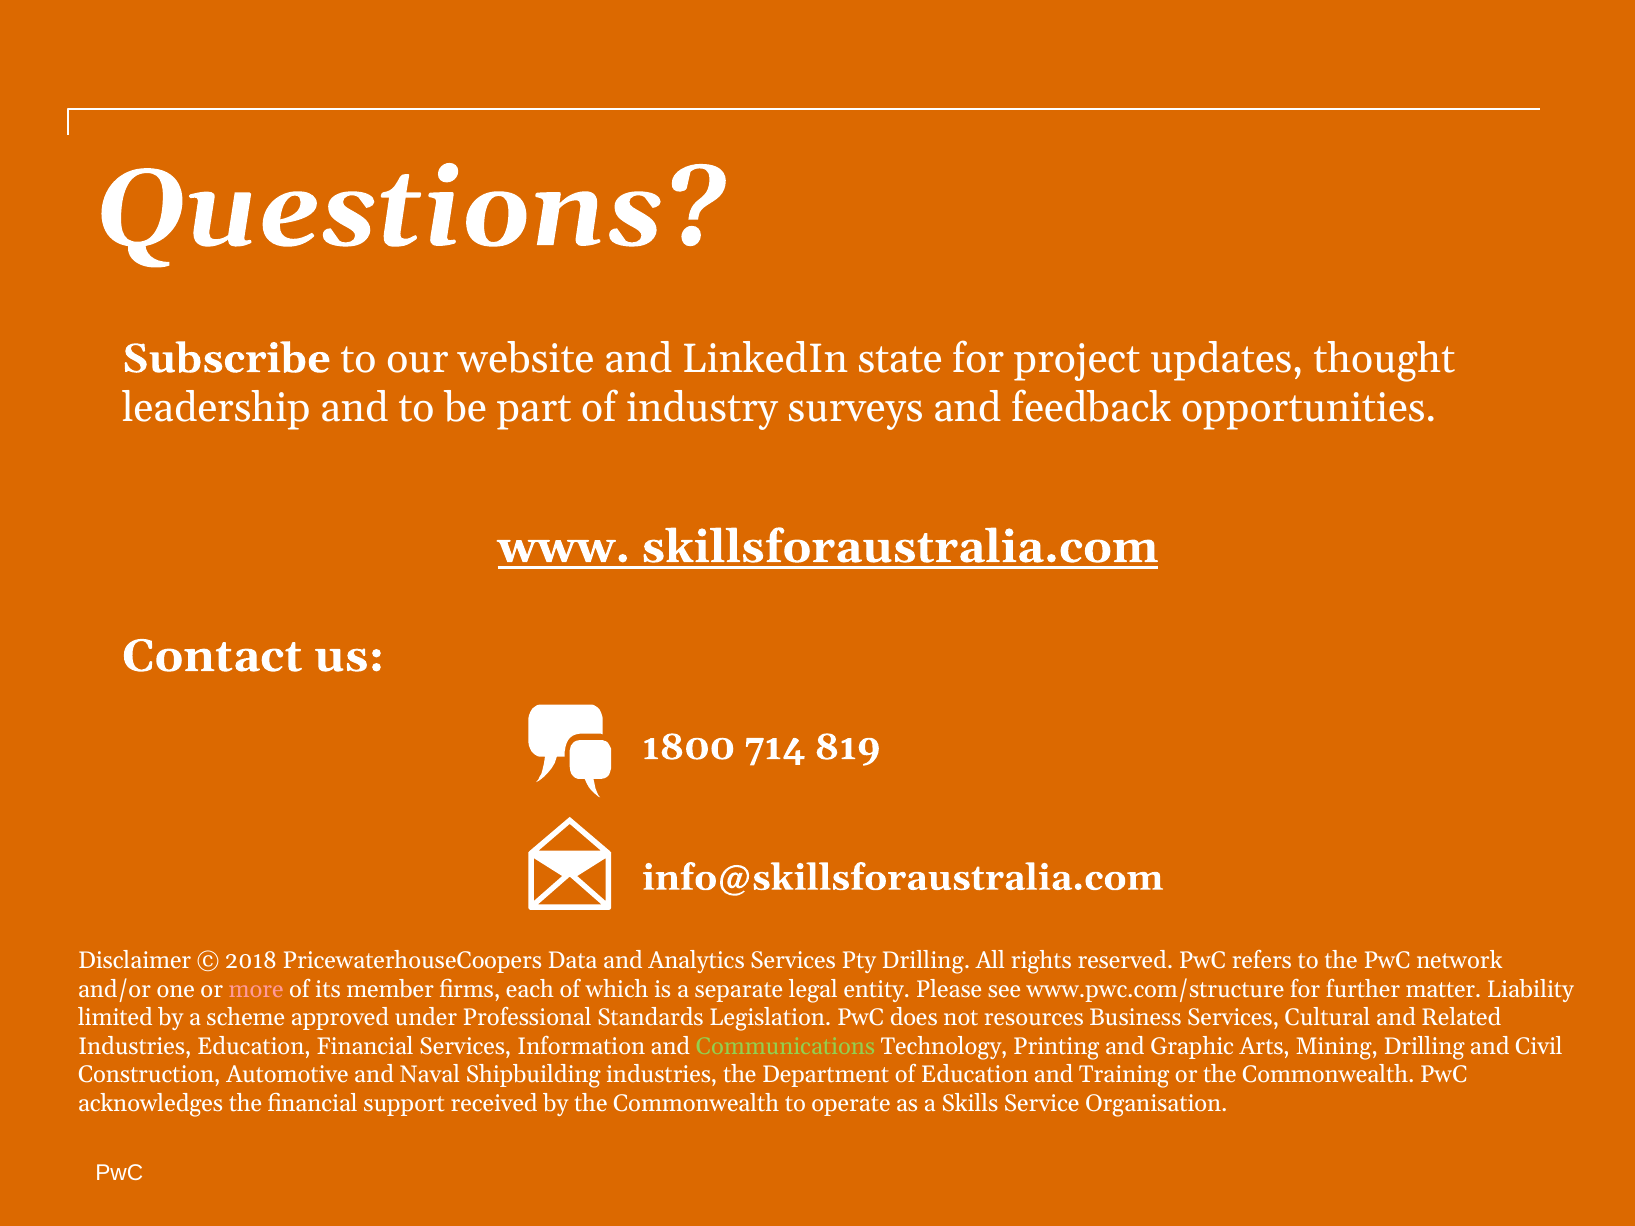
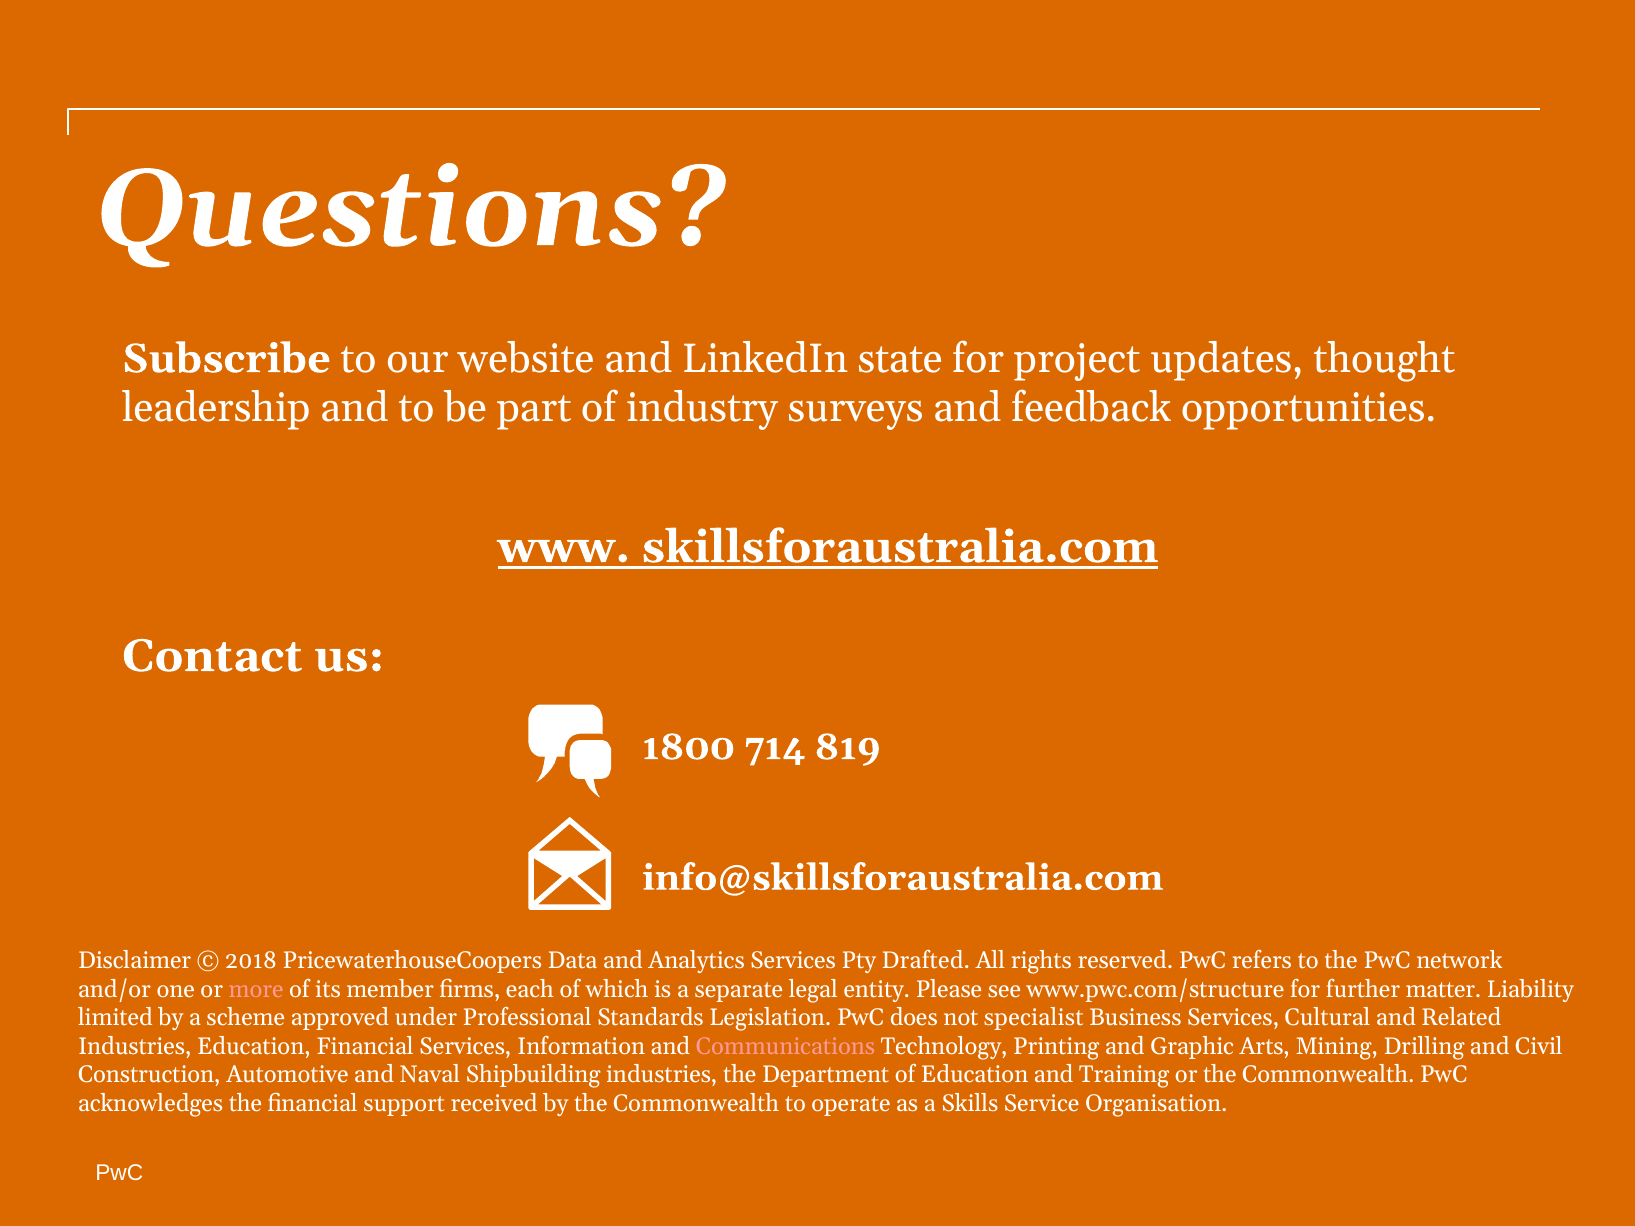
Pty Drilling: Drilling -> Drafted (926, 961)
resources: resources -> specialist (1034, 1018)
Communications colour: light green -> pink (785, 1047)
